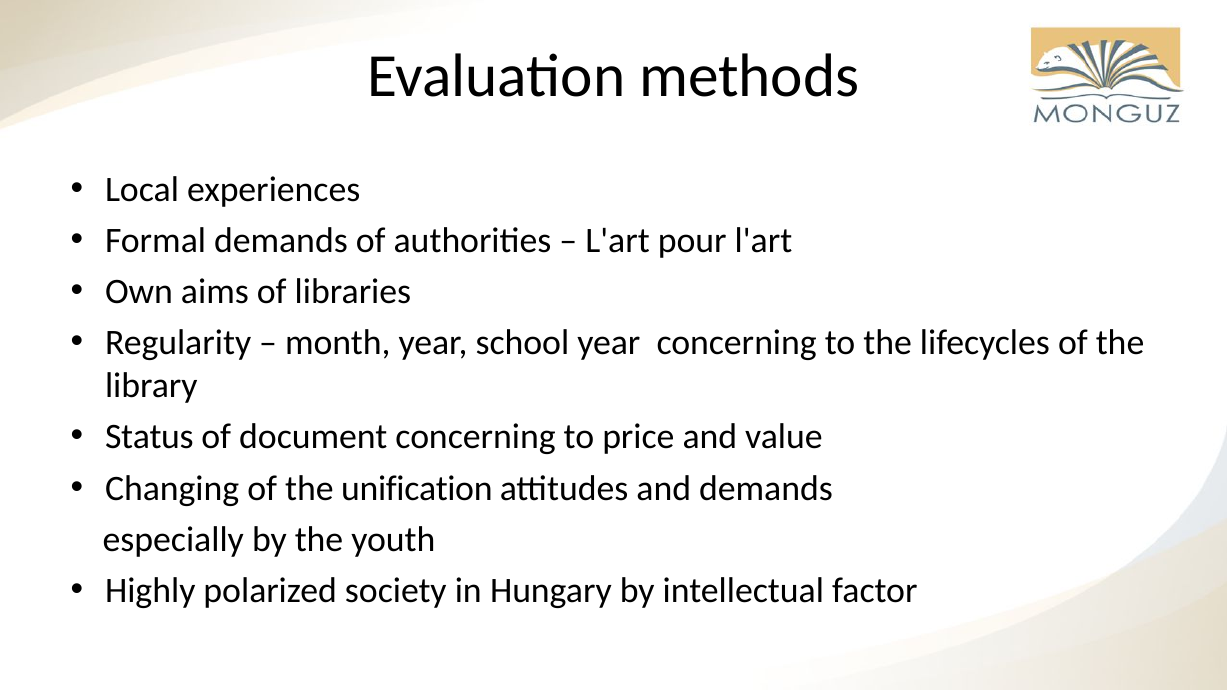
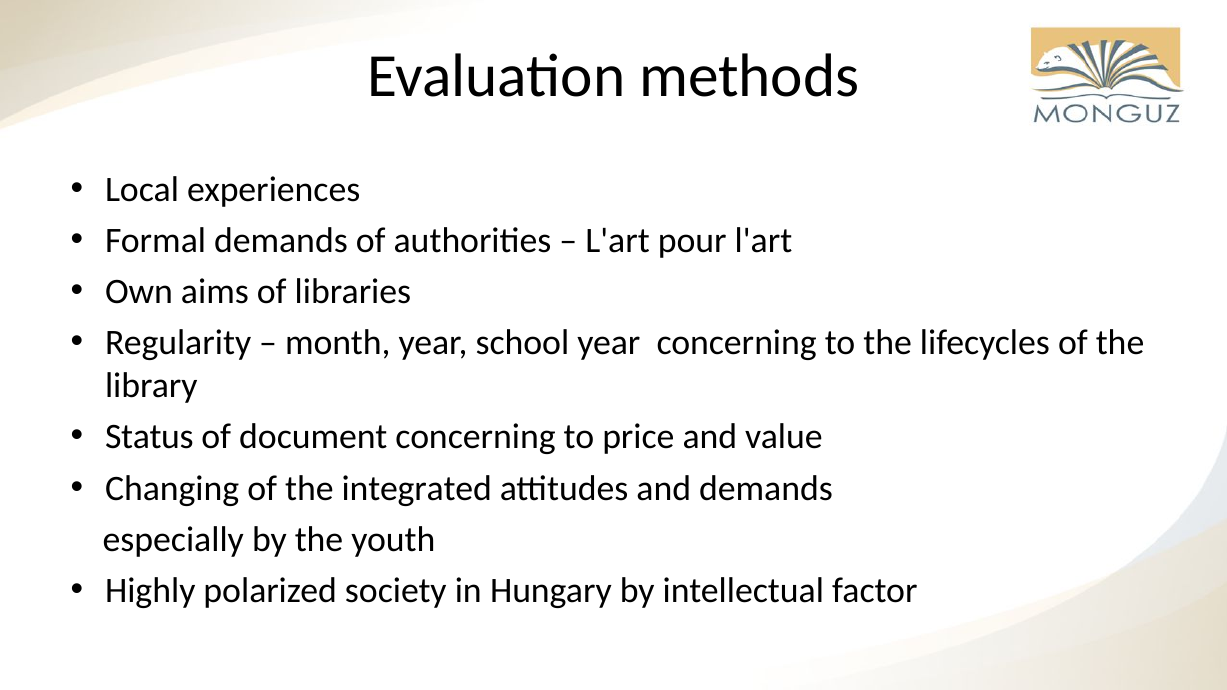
unification: unification -> integrated (417, 488)
